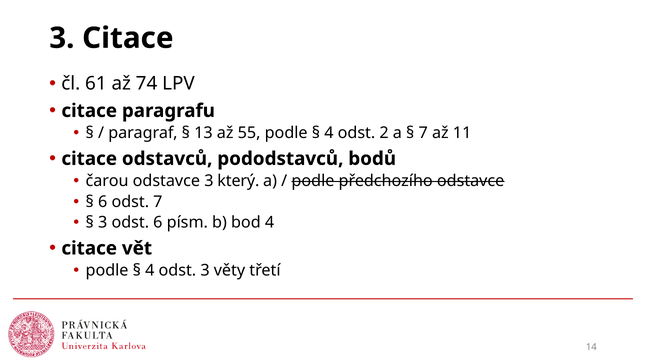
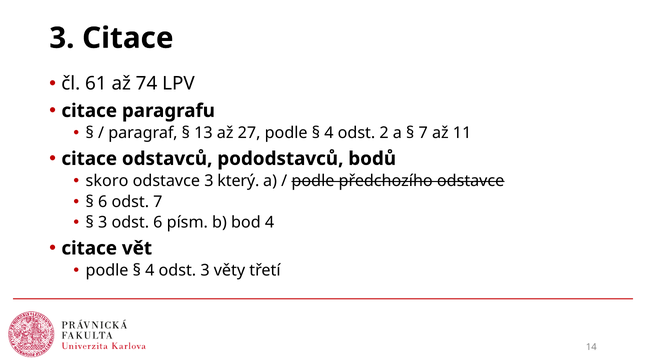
55: 55 -> 27 (249, 133)
čarou: čarou -> skoro (107, 181)
